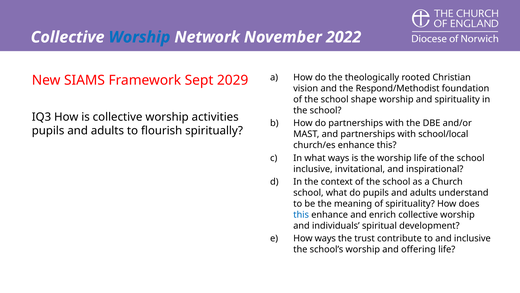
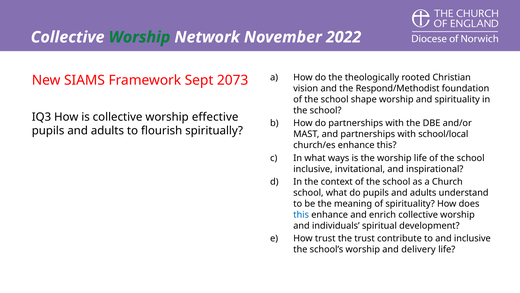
Worship colour: blue -> green (139, 37)
2029: 2029 -> 2073 (233, 80)
activities: activities -> effective (215, 117)
How ways: ways -> trust (325, 238)
offering: offering -> delivery (418, 249)
